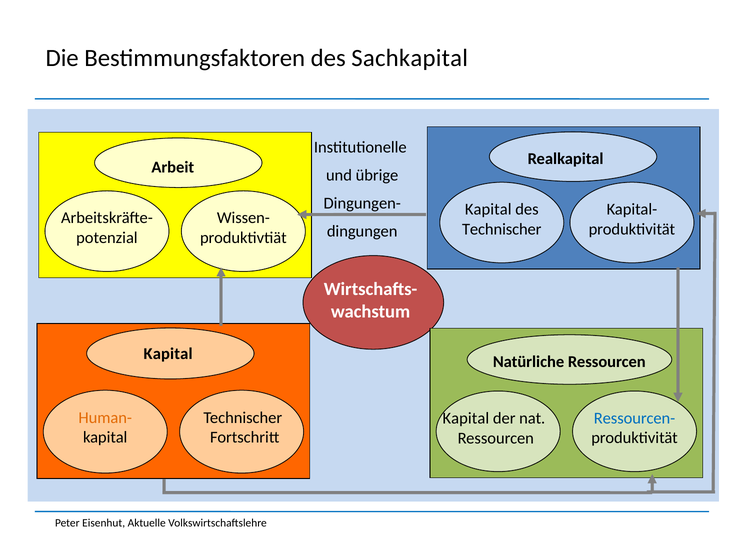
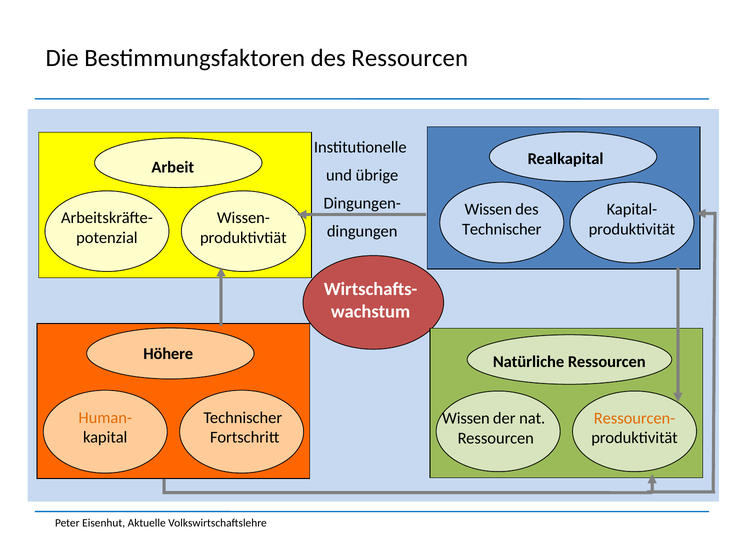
des Sachkapital: Sachkapital -> Ressourcen (410, 58)
Kapital: Kapital -> Wissen (488, 209)
Kapital: Kapital -> Höhere (168, 354)
Ressourcen- colour: blue -> orange (635, 418)
Kapital: Kapital -> Wissen (466, 419)
